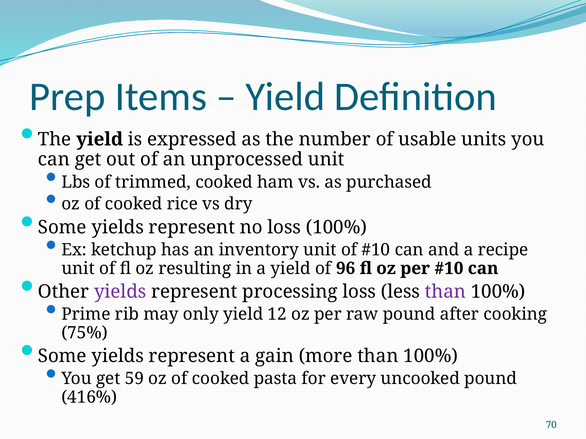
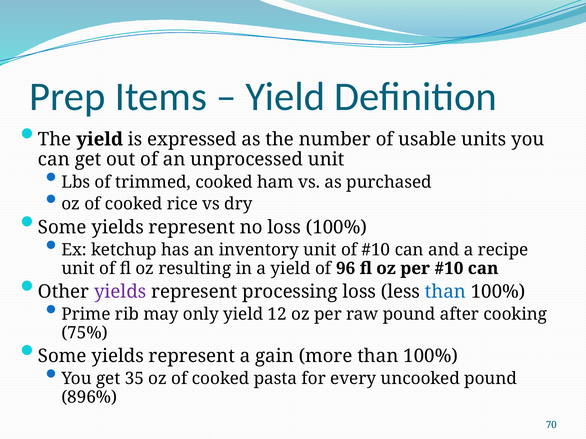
than colour: purple -> blue (445, 292)
59: 59 -> 35 (134, 379)
416%: 416% -> 896% (89, 397)
